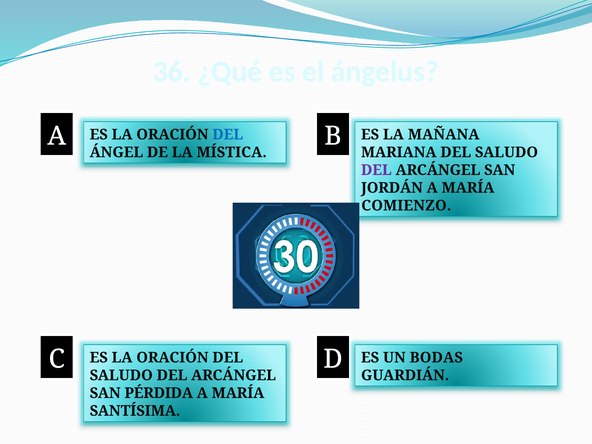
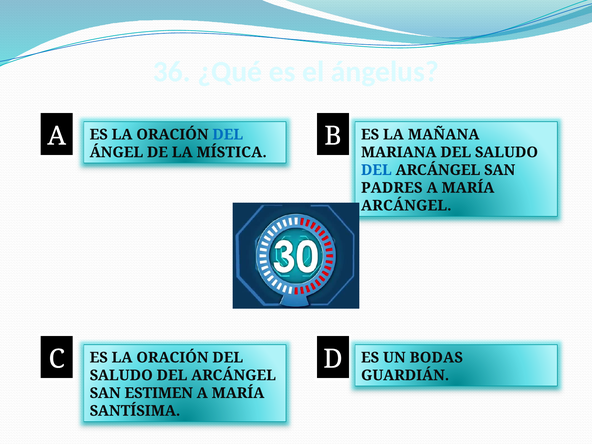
DEL colour: purple -> blue (376, 170)
JORDÁN: JORDÁN -> PADRES (392, 188)
COMIENZO: COMIENZO -> ARCÁNGEL (406, 206)
PÉRDIDA: PÉRDIDA -> ESTIMEN (159, 393)
